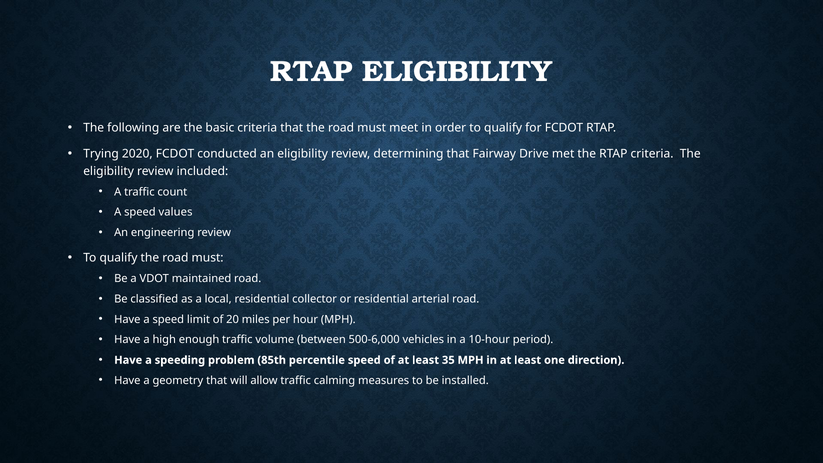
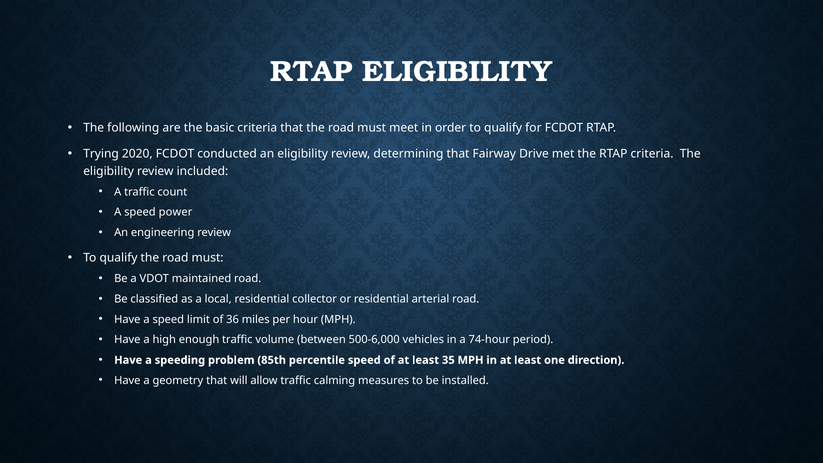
values: values -> power (176, 212)
20: 20 -> 36 (233, 319)
10-hour: 10-hour -> 74-hour (489, 340)
